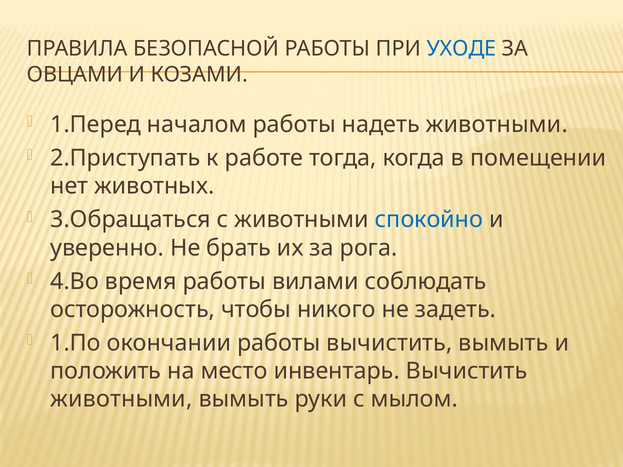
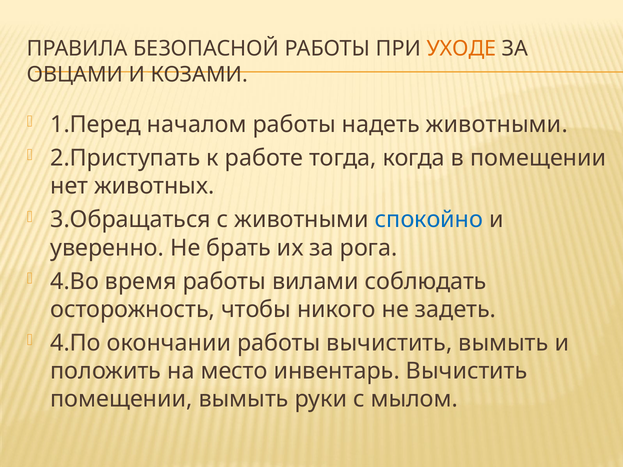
УХОДЕ colour: blue -> orange (461, 49)
1.По: 1.По -> 4.По (76, 343)
животными: животными -> помещении (121, 399)
